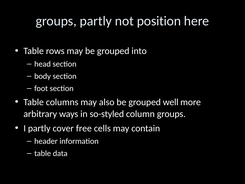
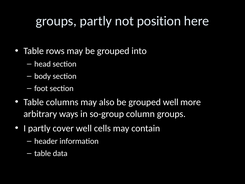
so-styled: so-styled -> so-group (107, 114)
cover free: free -> well (84, 128)
